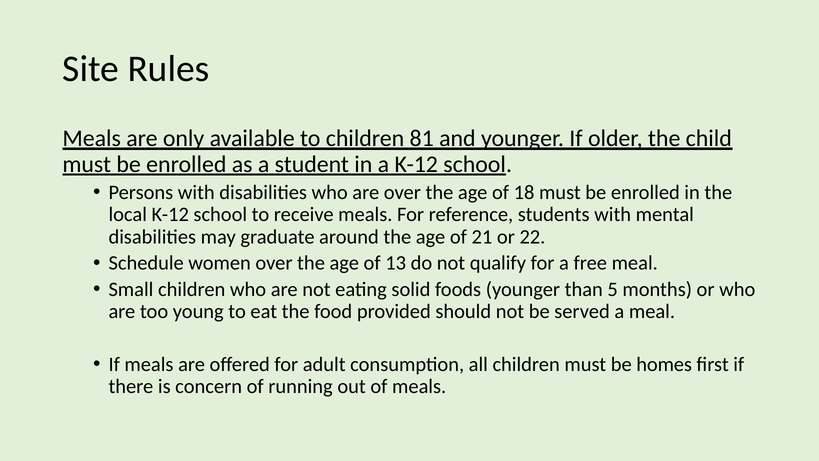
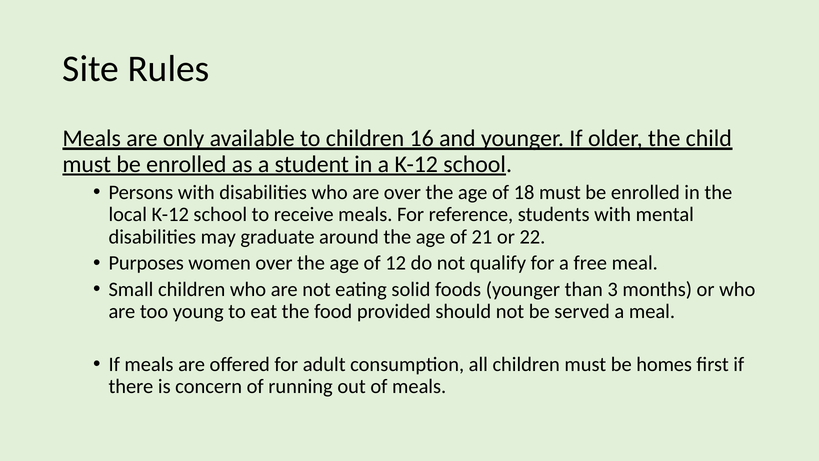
81: 81 -> 16 (422, 138)
Schedule: Schedule -> Purposes (146, 263)
13: 13 -> 12 (396, 263)
5: 5 -> 3 (613, 289)
